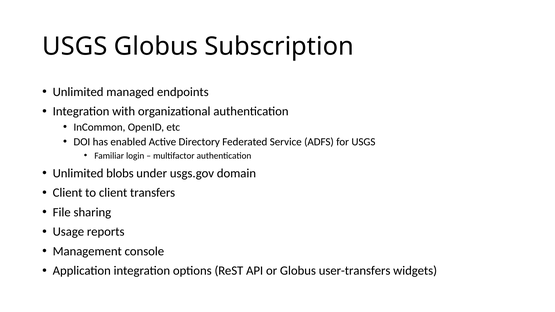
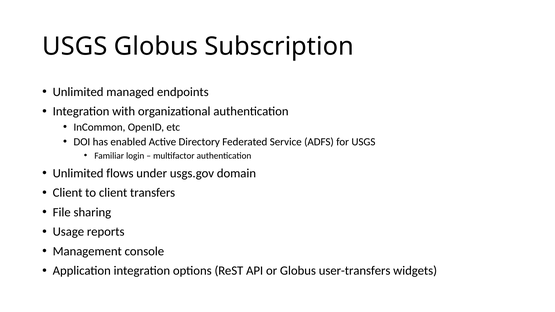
blobs: blobs -> flows (120, 173)
